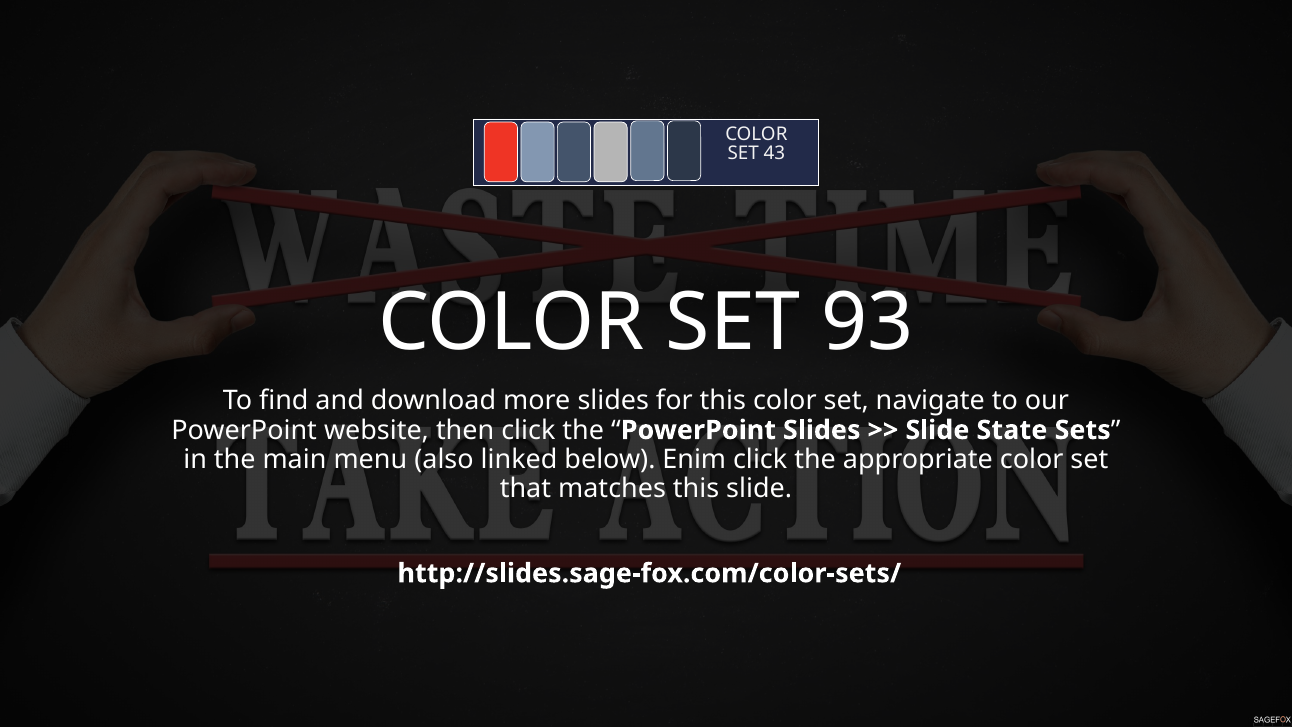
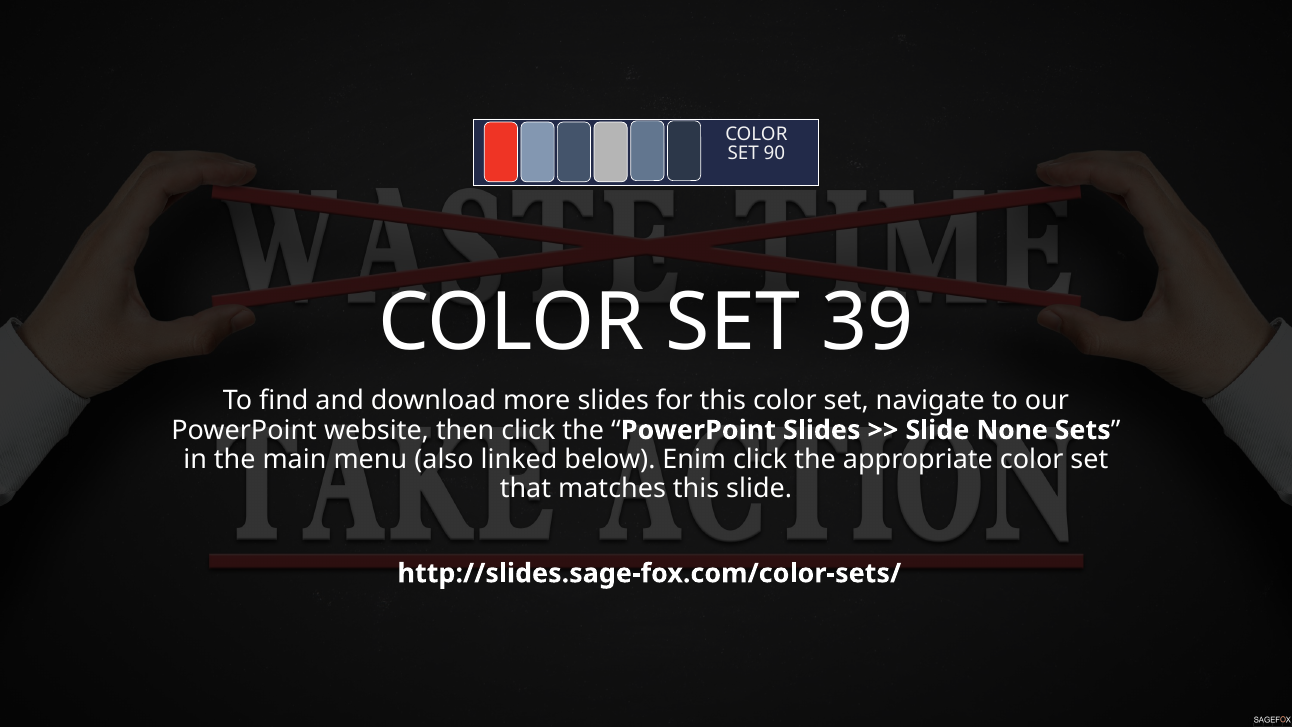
43: 43 -> 90 (774, 153)
93: 93 -> 39 (867, 323)
State: State -> None (1012, 430)
